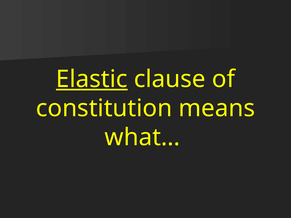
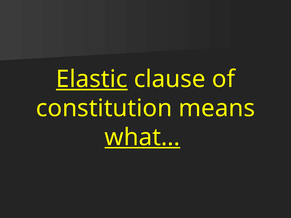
what… underline: none -> present (142, 137)
